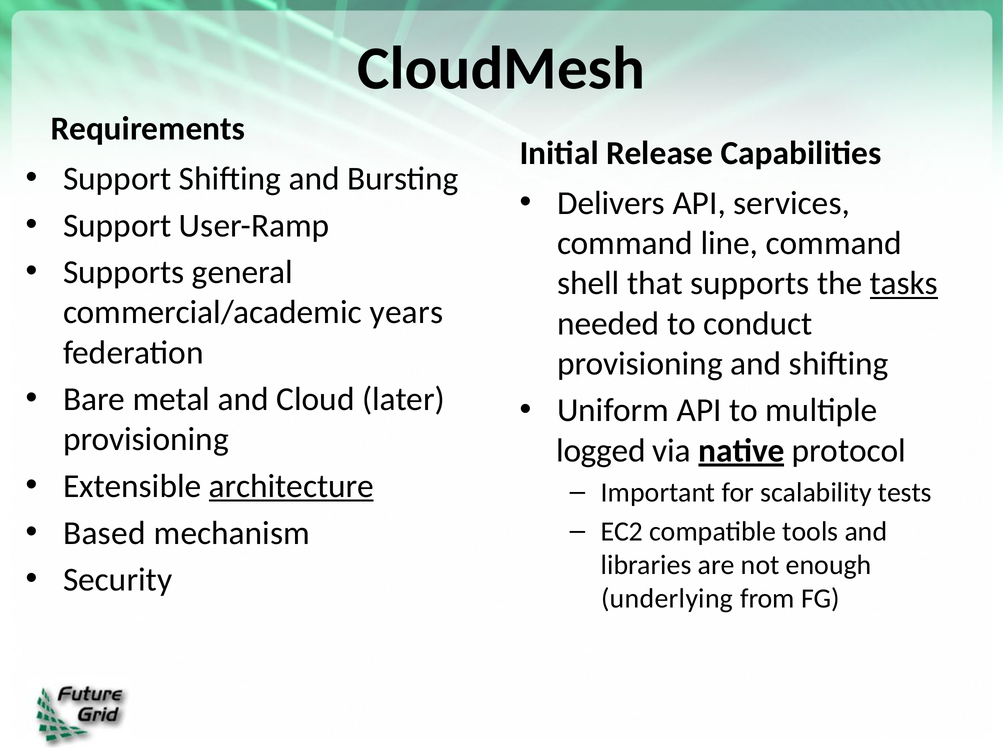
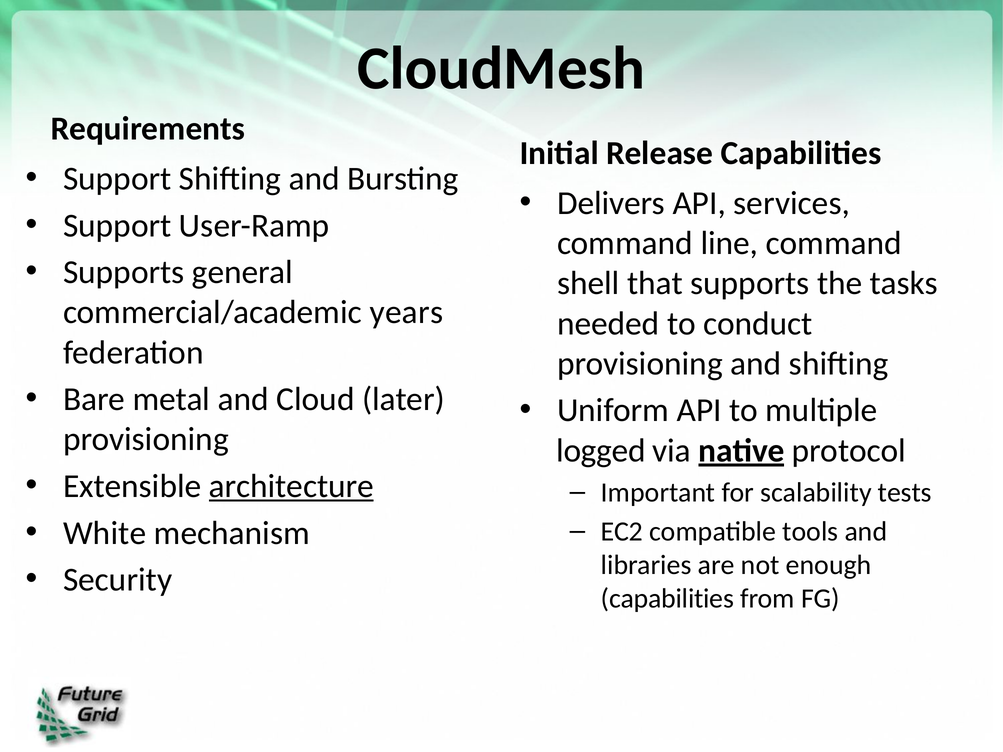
tasks underline: present -> none (904, 284)
Based: Based -> White (105, 533)
underlying: underlying -> capabilities (667, 599)
